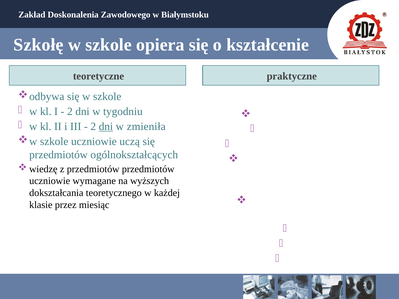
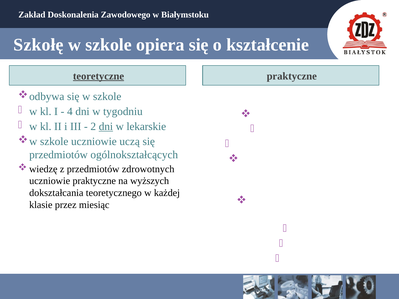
teoretyczne underline: none -> present (98, 76)
2: 2 -> 4 (70, 112)
zmieniła: zmieniła -> lekarskie (146, 127)
przedmiotów przedmiotów: przedmiotów -> zdrowotnych (148, 169)
uczniowie wymagane: wymagane -> praktyczne (94, 181)
